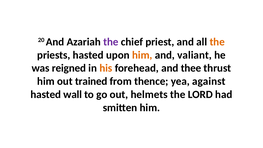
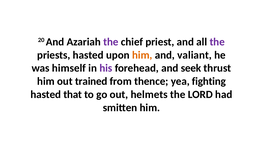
the colour: orange -> purple (217, 42)
reigned: reigned -> himself (69, 68)
his colour: orange -> purple (106, 68)
thee: thee -> seek (191, 68)
against: against -> fighting (209, 81)
wall: wall -> that (73, 94)
